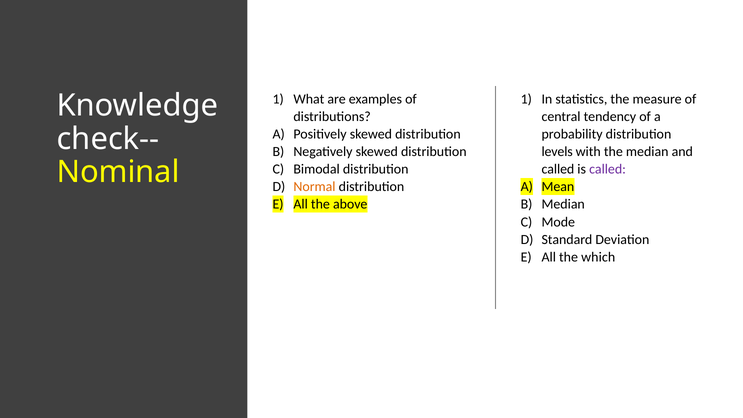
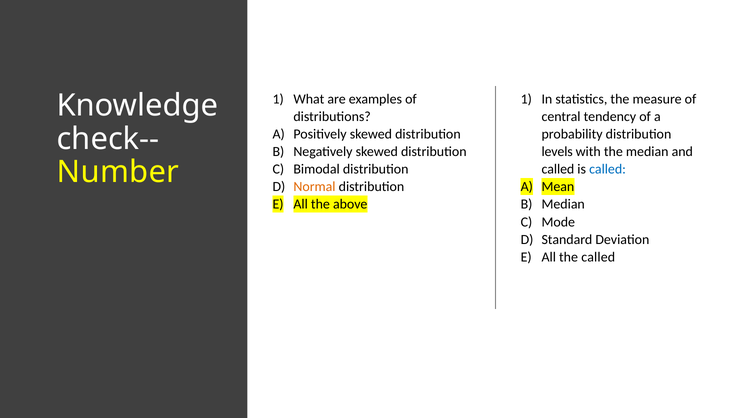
called colour: purple -> blue (608, 169)
Nominal: Nominal -> Number (118, 172)
the which: which -> called (598, 257)
